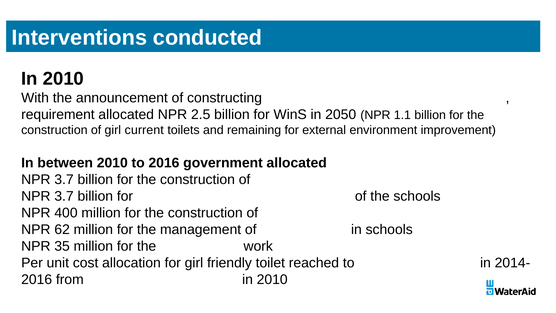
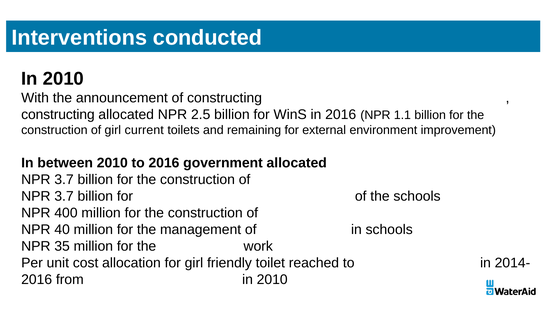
requirement: requirement -> constructing (58, 114)
in 2050: 2050 -> 2016 (341, 114)
62: 62 -> 40 (62, 229)
